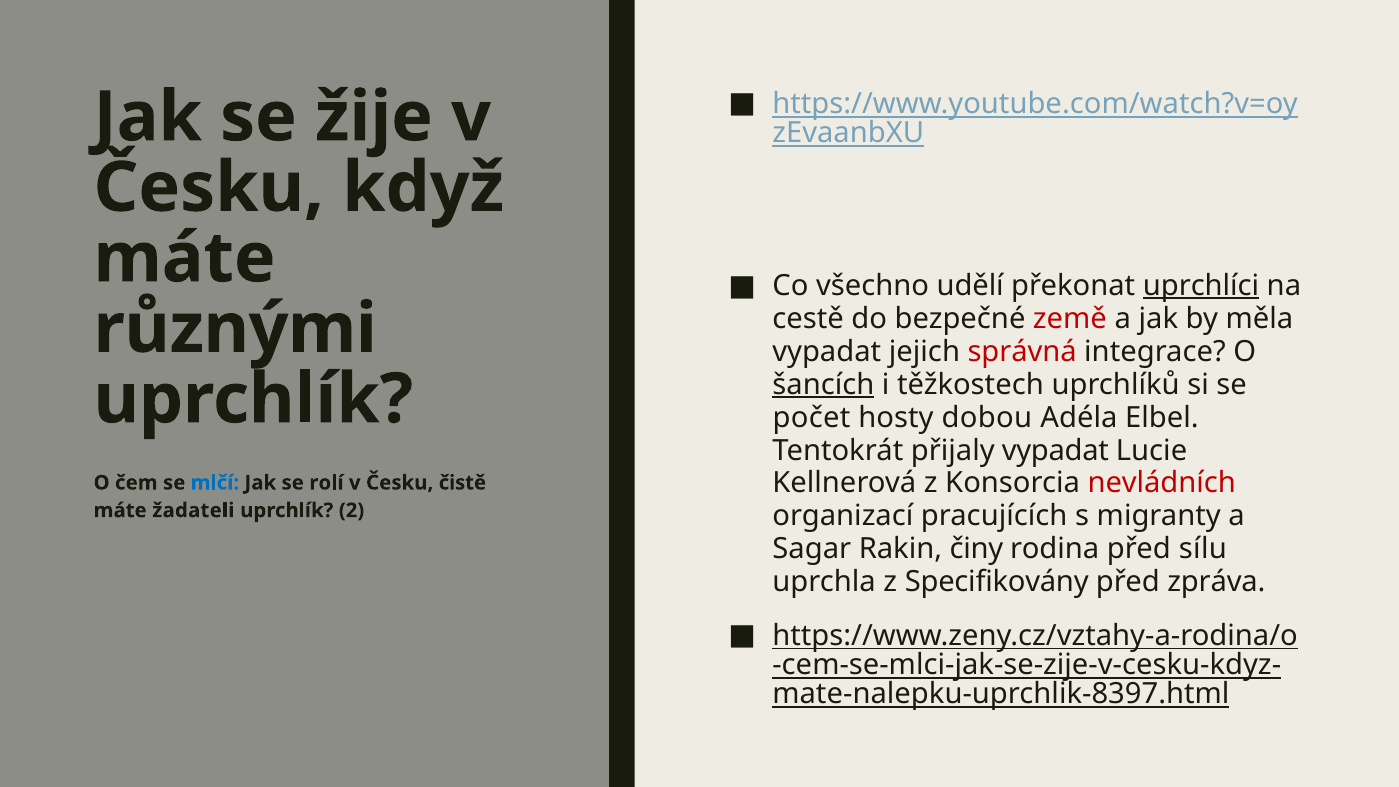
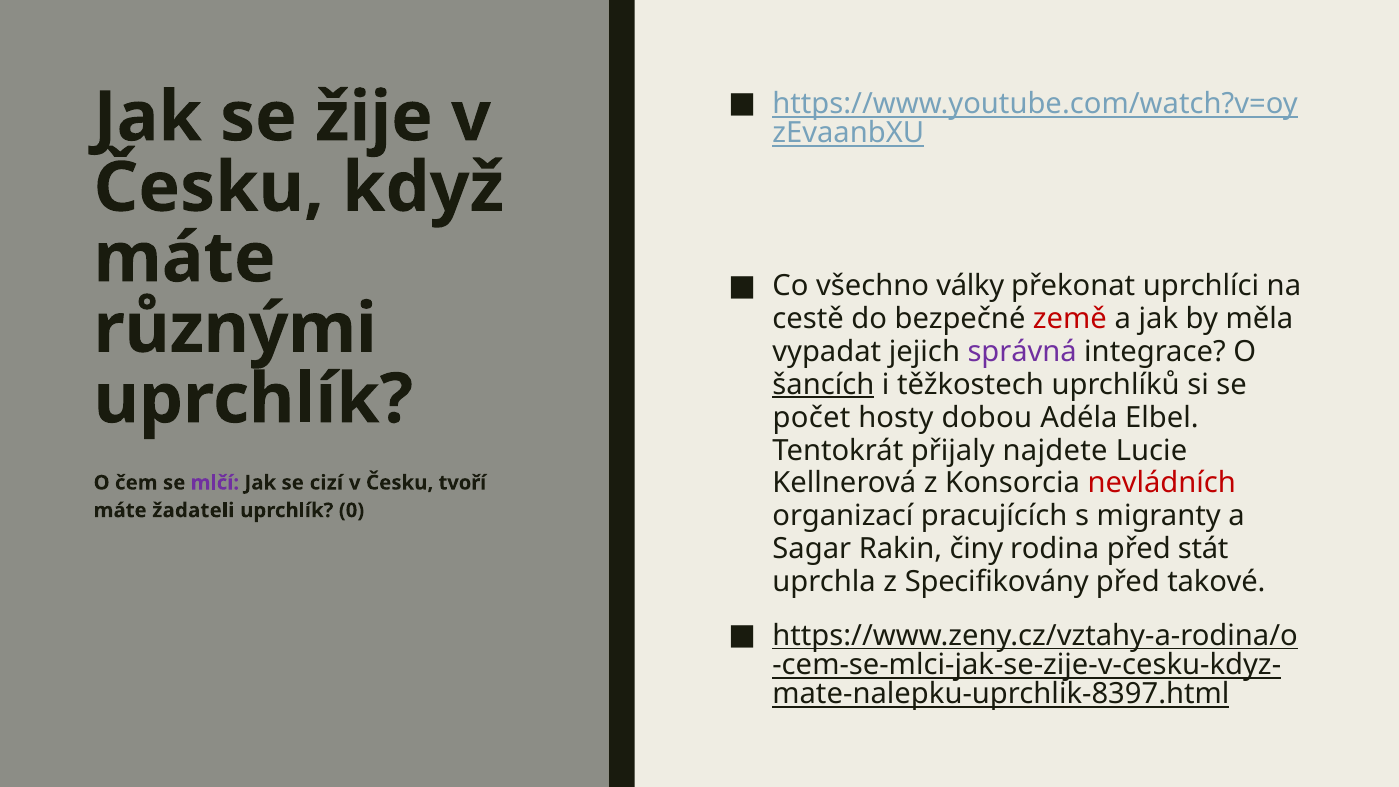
udělí: udělí -> války (970, 286)
uprchlíci underline: present -> none (1201, 286)
správná colour: red -> purple (1022, 352)
přijaly vypadat: vypadat -> najdete (1055, 450)
mlčí colour: blue -> purple (215, 483)
rolí: rolí -> cizí (326, 483)
čistě: čistě -> tvoří (462, 483)
2: 2 -> 0 (352, 510)
sílu: sílu -> stát (1203, 549)
zpráva: zpráva -> takové (1216, 582)
